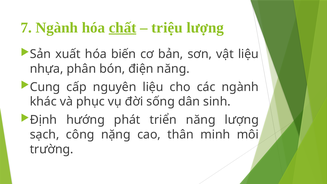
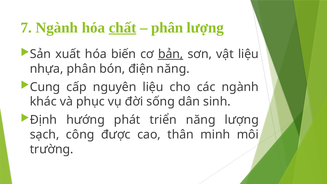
triệu: triệu -> phân (167, 28)
bản underline: none -> present (171, 54)
nặng: nặng -> được (116, 134)
